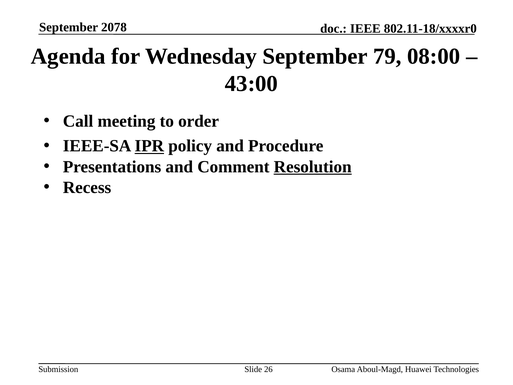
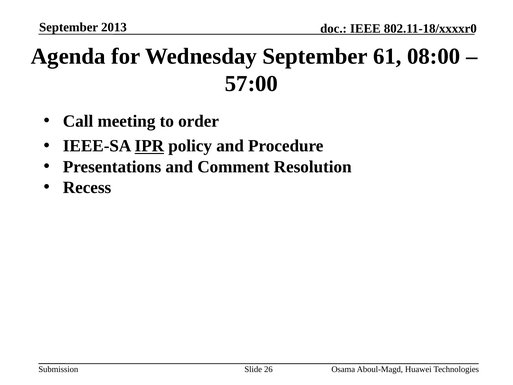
2078: 2078 -> 2013 (114, 27)
79: 79 -> 61 (387, 56)
43:00: 43:00 -> 57:00 (251, 84)
Resolution underline: present -> none (313, 167)
